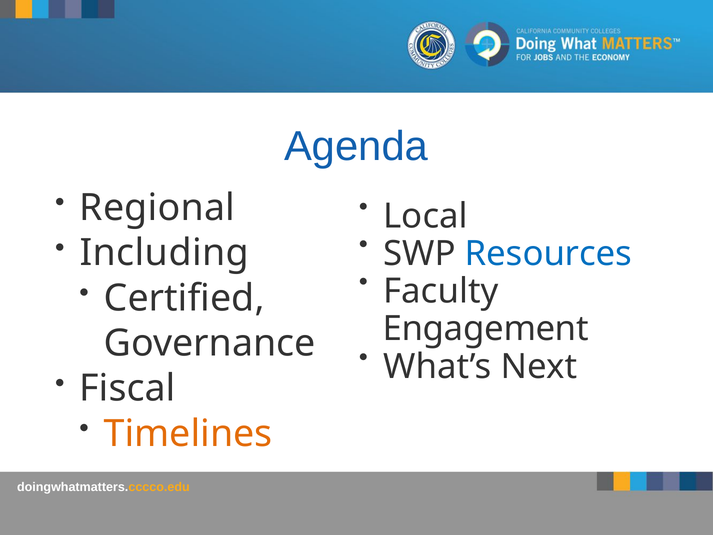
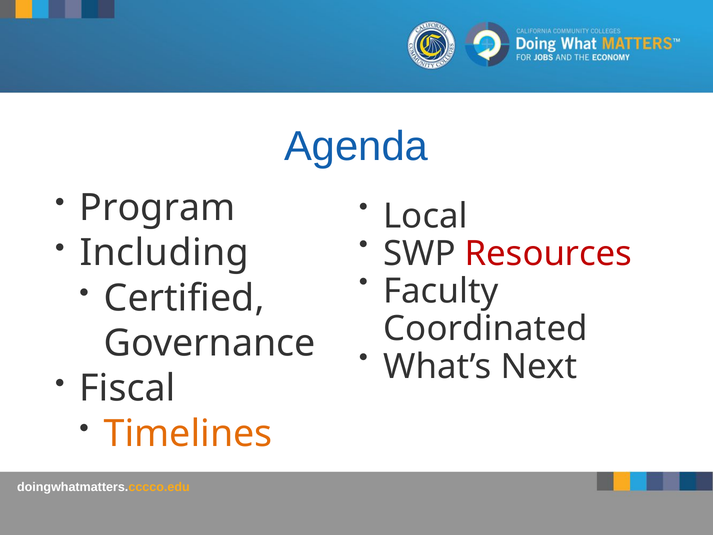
Regional: Regional -> Program (157, 208)
Resources colour: blue -> red (548, 254)
Engagement: Engagement -> Coordinated (486, 329)
